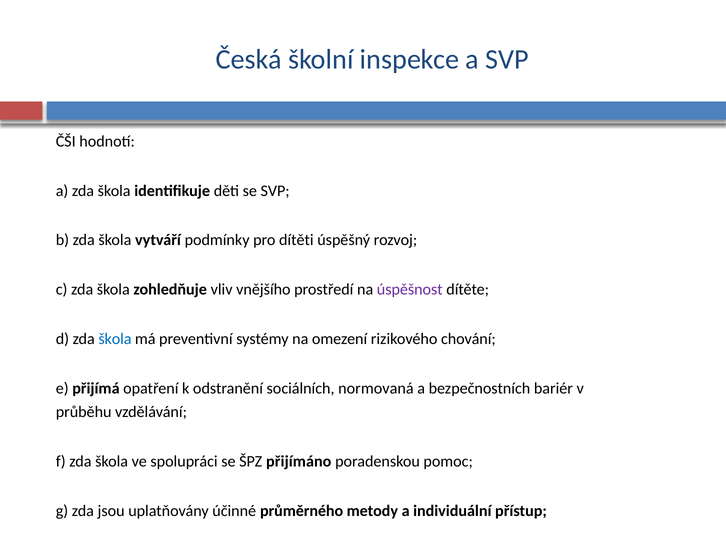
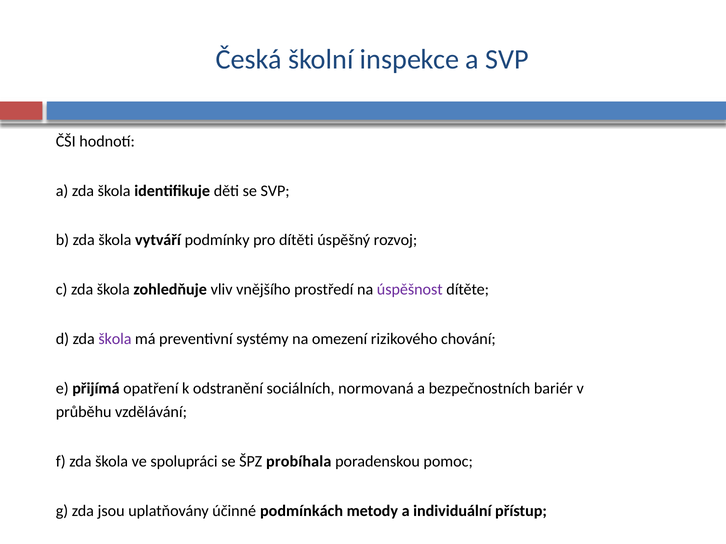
škola colour: blue -> purple (115, 339)
přijímáno: přijímáno -> probíhala (299, 462)
průměrného: průměrného -> podmínkách (302, 511)
